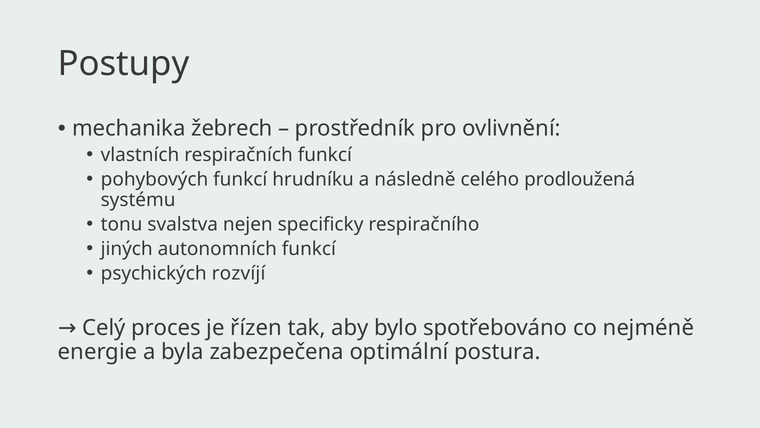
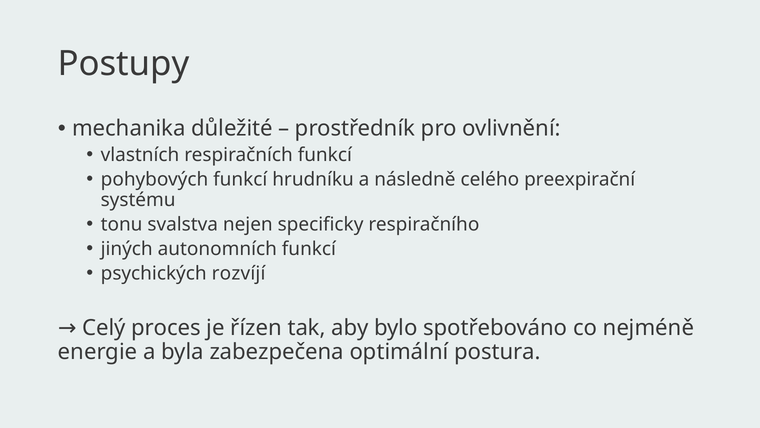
žebrech: žebrech -> důležité (232, 128)
prodloužená: prodloužená -> preexpirační (580, 179)
